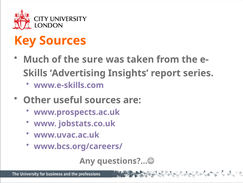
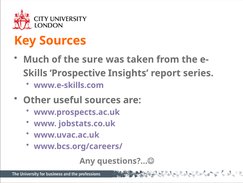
Advertising: Advertising -> Prospective (78, 73)
